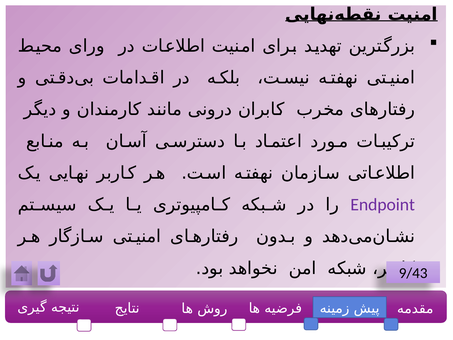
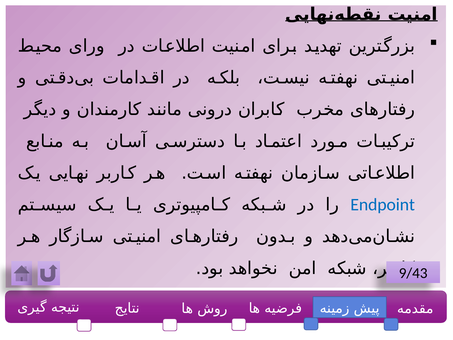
Endpoint colour: purple -> blue (383, 205)
